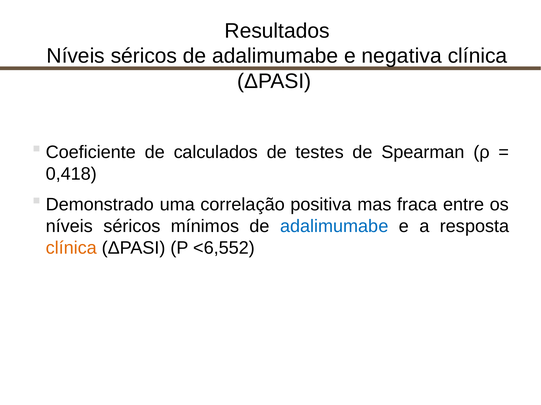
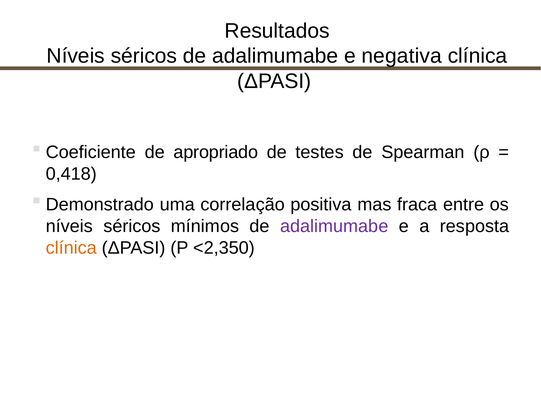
calculados: calculados -> apropriado (216, 153)
adalimumabe colour: blue -> purple (334, 227)
<6,552: <6,552 -> <2,350 (224, 248)
